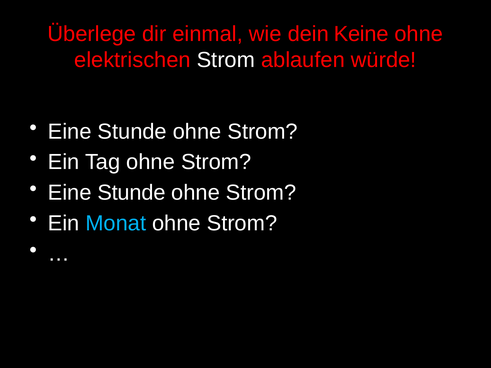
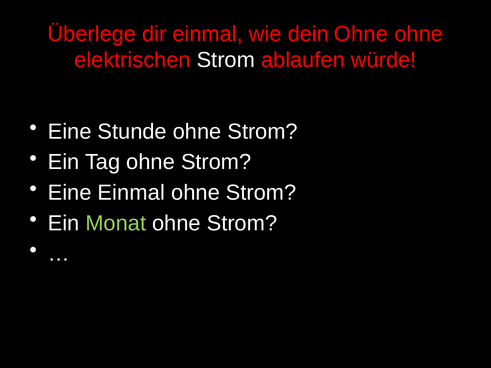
dein Keine: Keine -> Ohne (361, 34)
Stunde: Stunde -> Einmal (131, 193)
Monat colour: light blue -> light green (116, 223)
